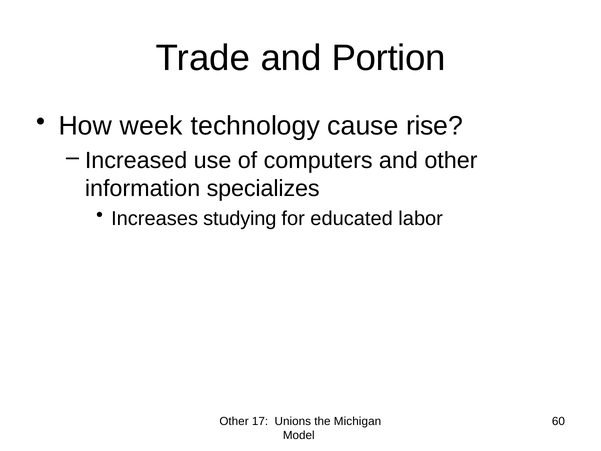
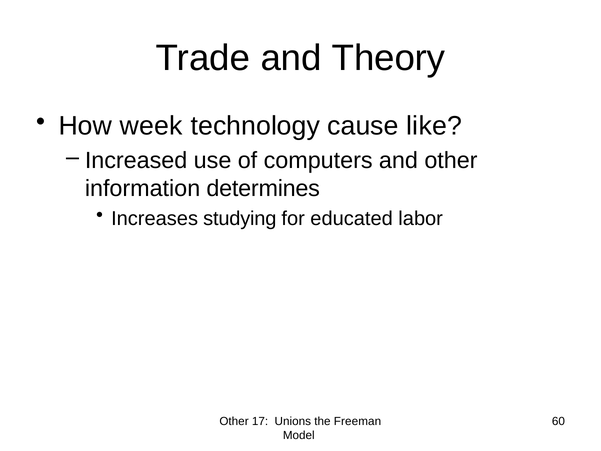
Portion: Portion -> Theory (389, 58)
rise: rise -> like (434, 126)
specializes: specializes -> determines (263, 189)
Michigan: Michigan -> Freeman (358, 421)
